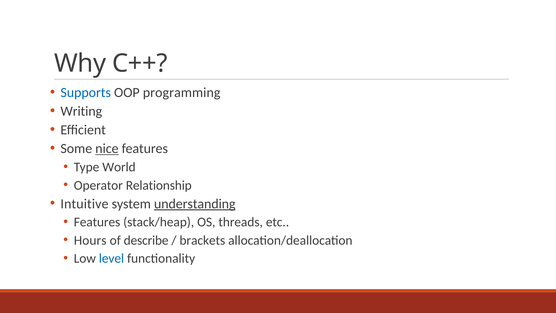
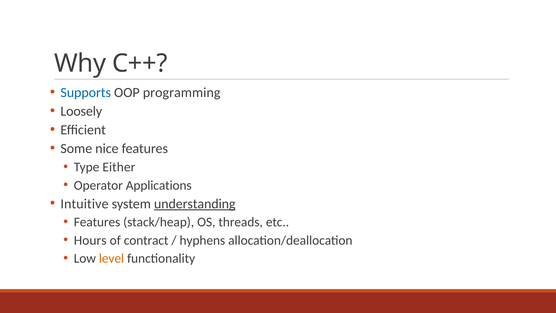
Writing: Writing -> Loosely (81, 111)
nice underline: present -> none (107, 149)
World: World -> Either (119, 167)
Relationship: Relationship -> Applications (159, 185)
describe: describe -> contract (146, 240)
brackets: brackets -> hyphens (202, 240)
level colour: blue -> orange (111, 258)
